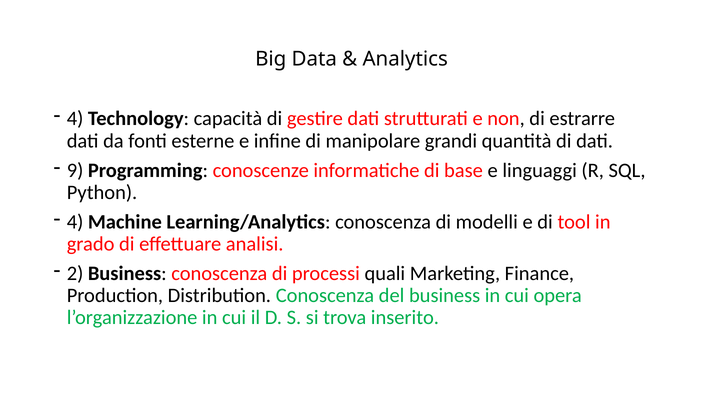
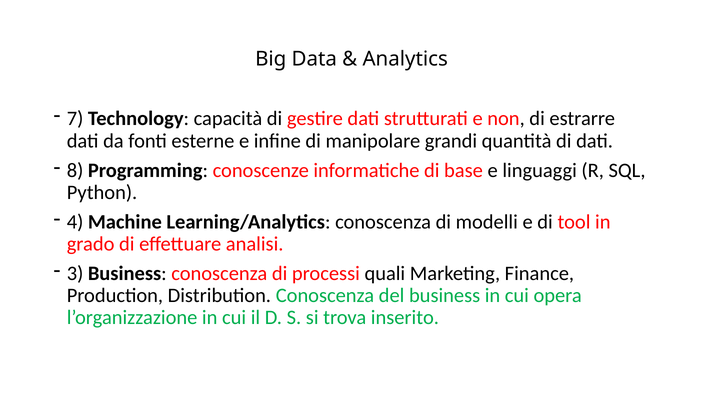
4: 4 -> 7 (75, 119)
9: 9 -> 8 (75, 170)
2: 2 -> 3 (75, 274)
